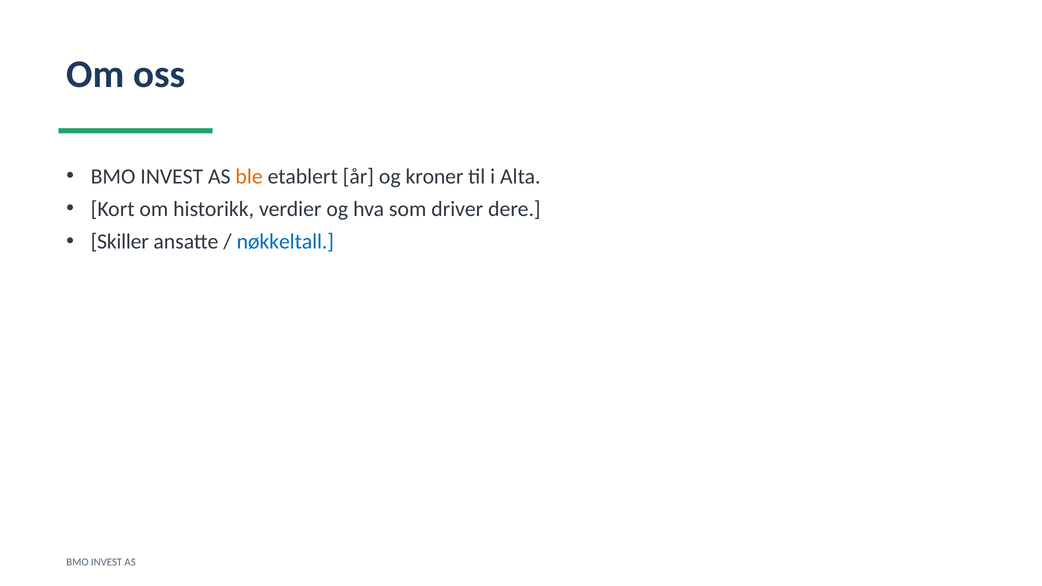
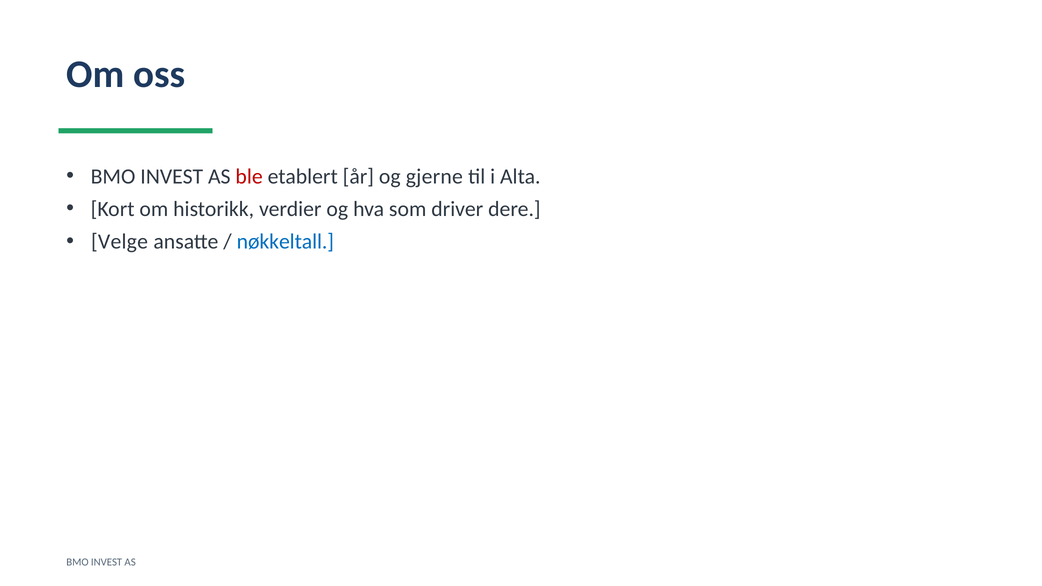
ble colour: orange -> red (249, 176)
kroner: kroner -> gjerne (434, 176)
Skiller: Skiller -> Velge (120, 242)
